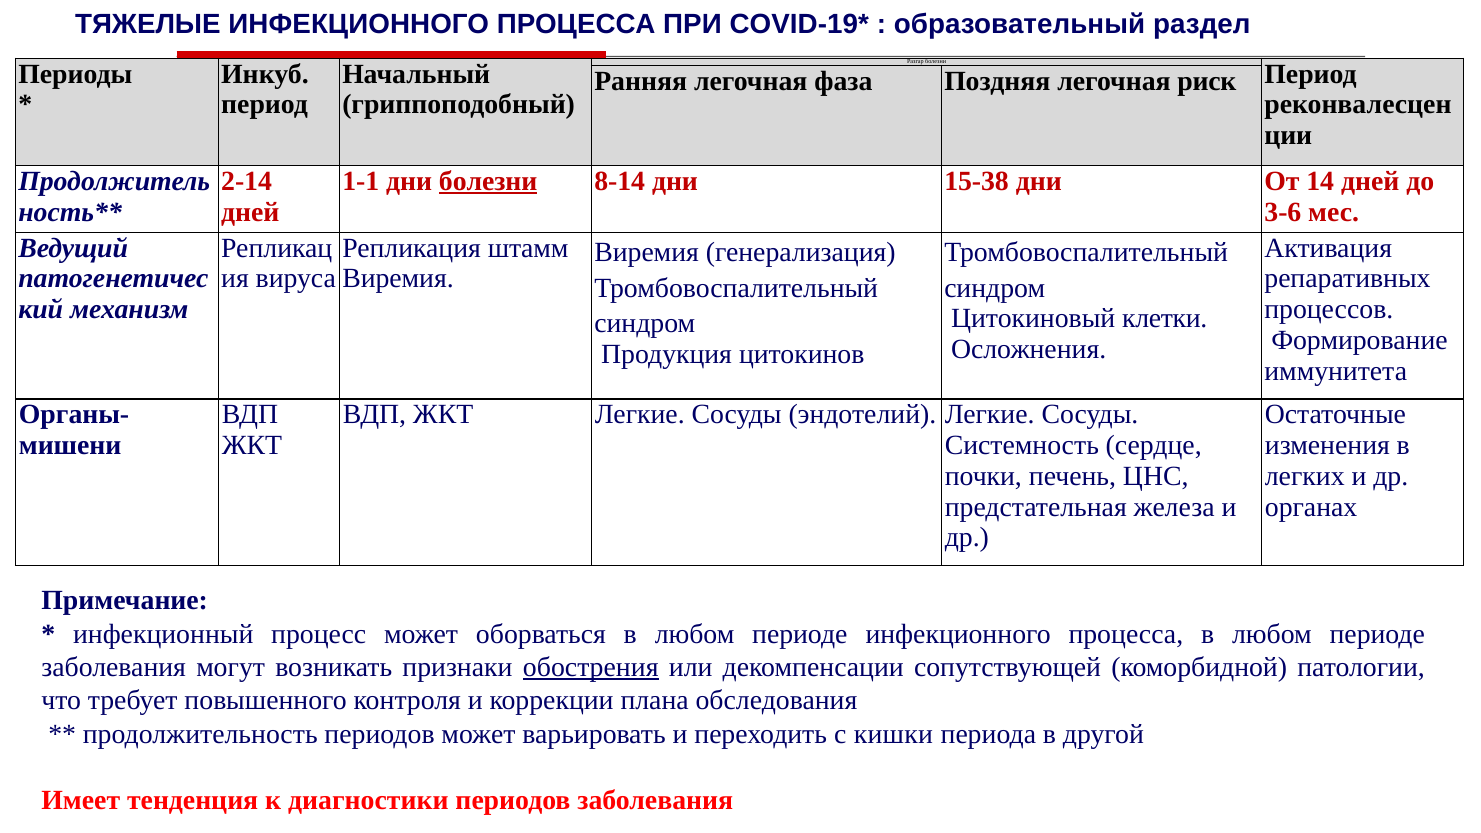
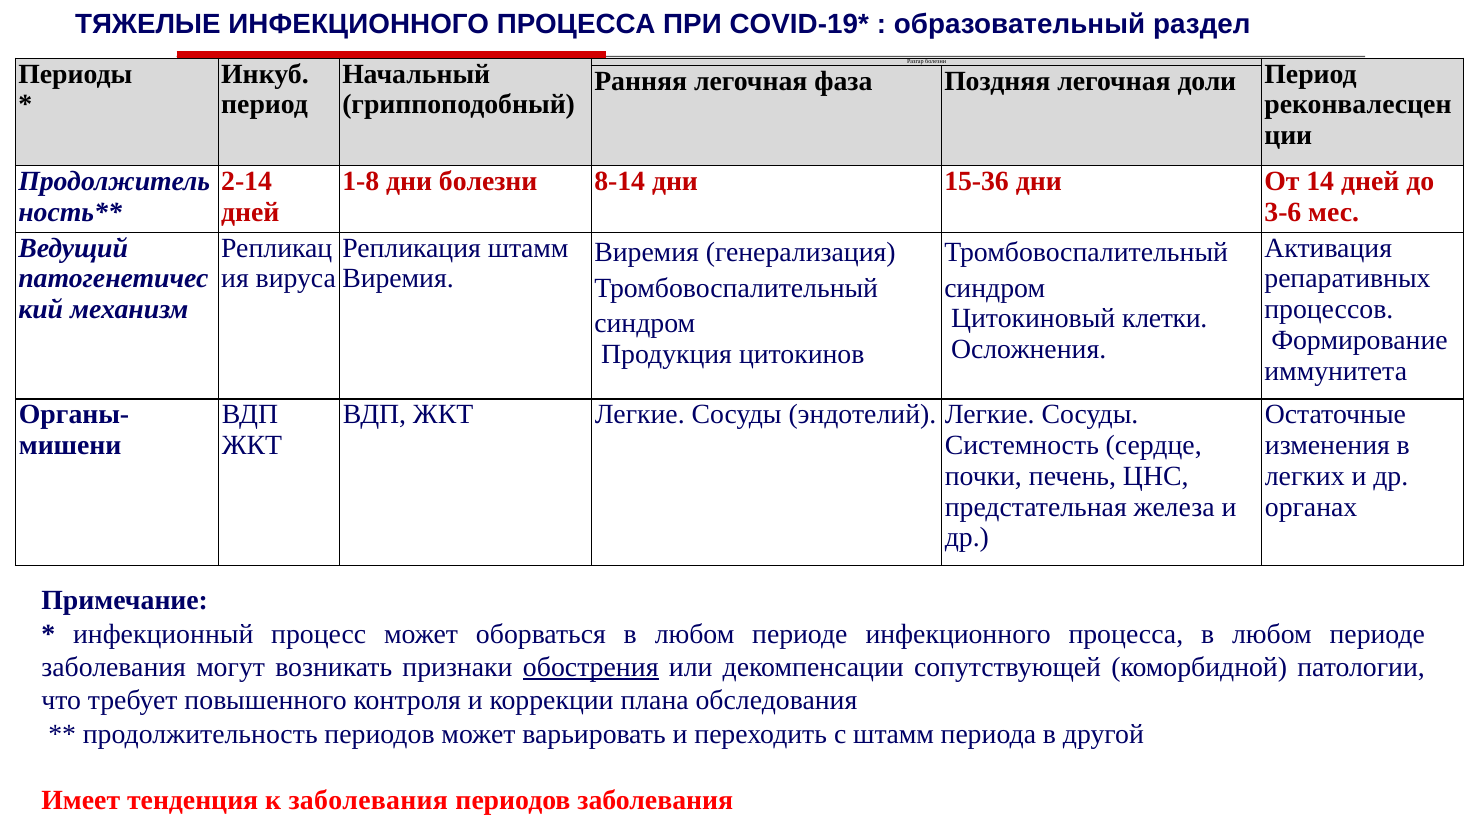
риск: риск -> доли (1207, 81)
1-1: 1-1 -> 1-8 (361, 181)
болезни underline: present -> none (488, 181)
15-38: 15-38 -> 15-36 (977, 181)
с кишки: кишки -> штамм (894, 734)
к диагностики: диагностики -> заболевания (368, 801)
